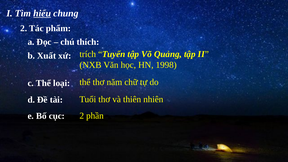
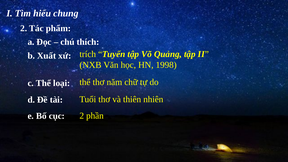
hiểu underline: present -> none (42, 13)
